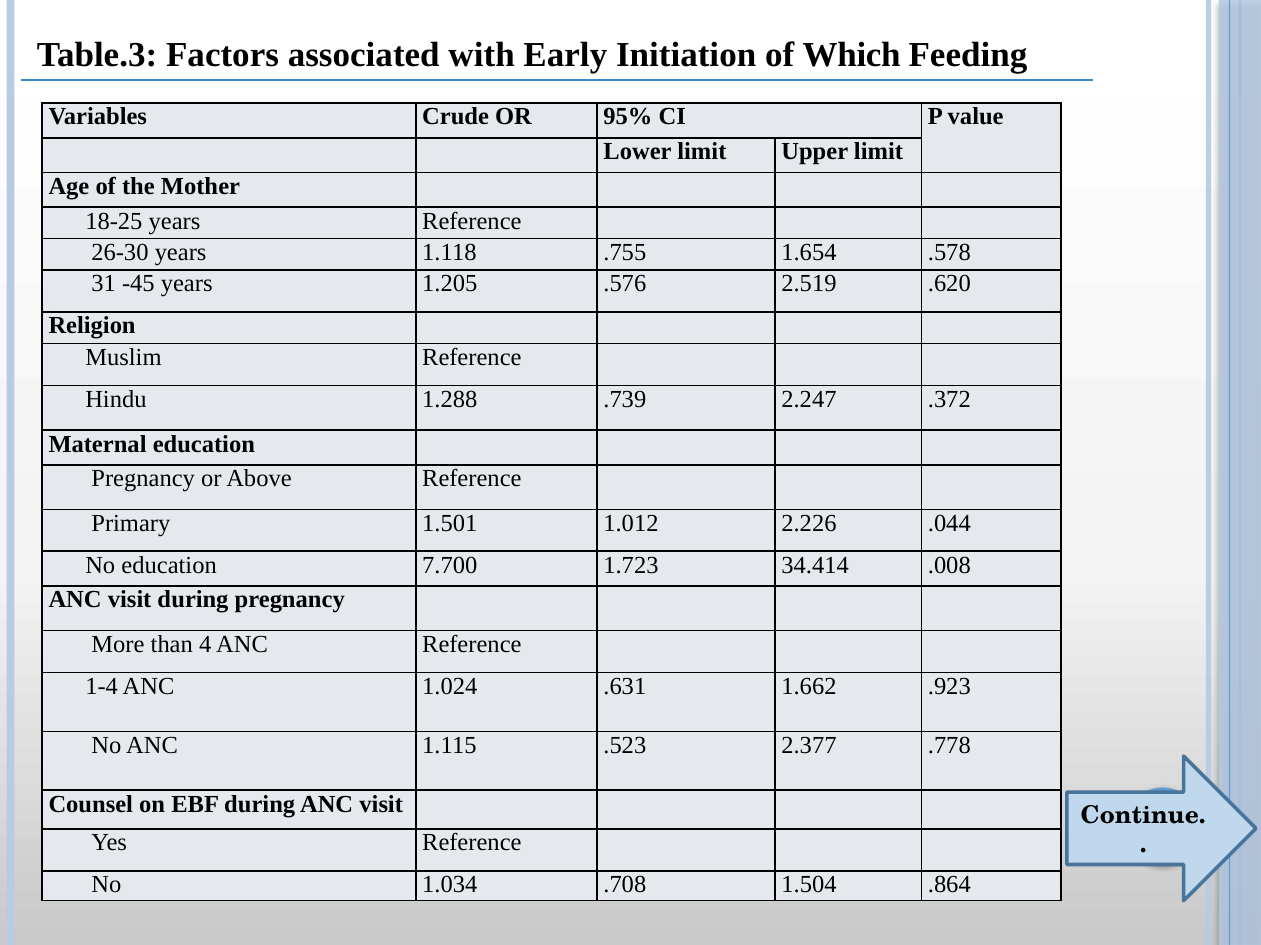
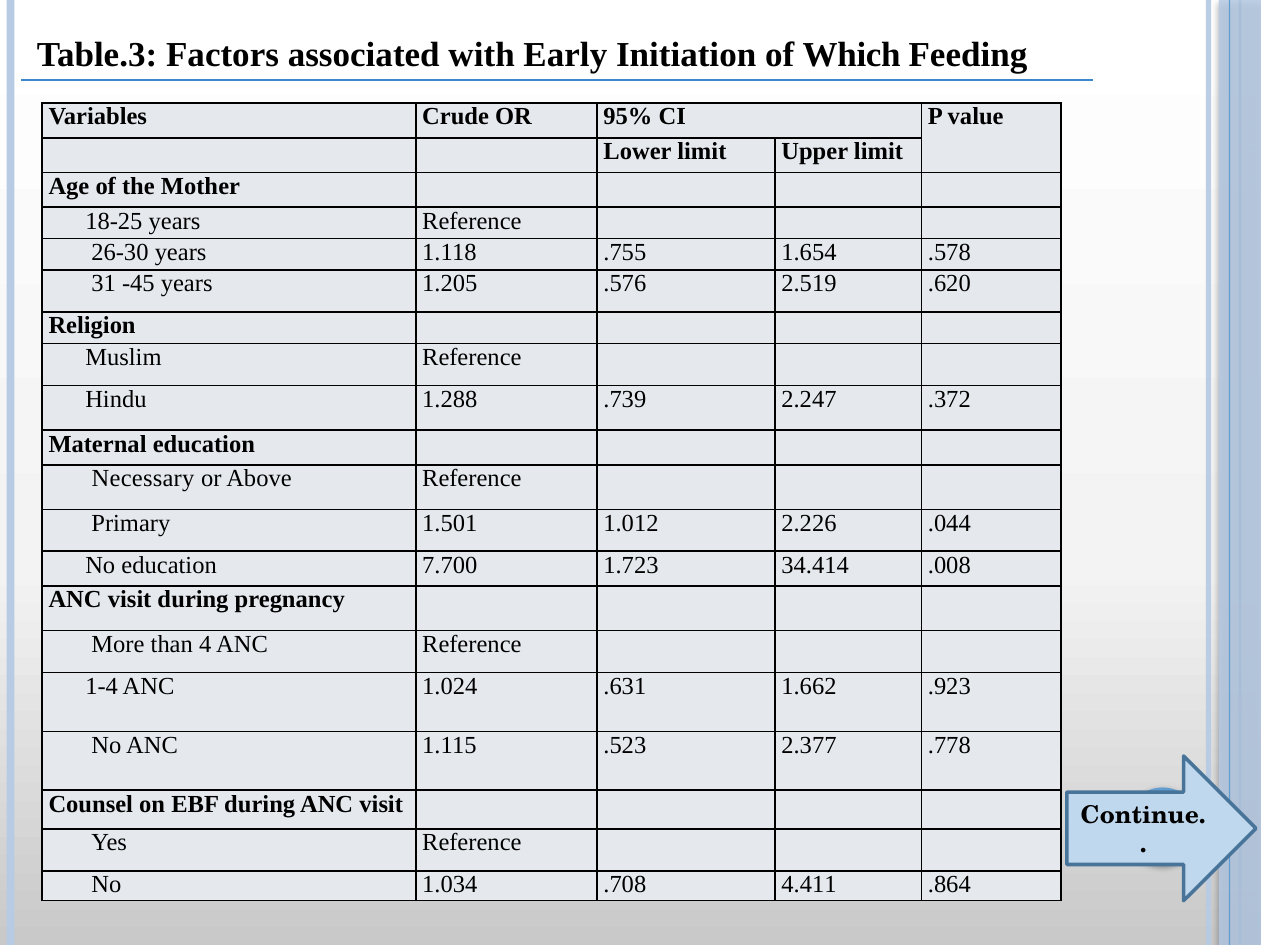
Pregnancy: Pregnancy -> Necessary (143, 479)
1.504: 1.504 -> 4.411 (809, 885)
